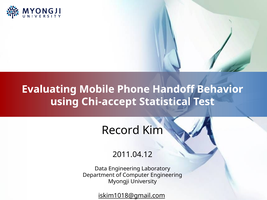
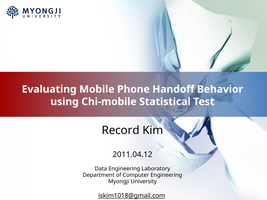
Chi-accept: Chi-accept -> Chi-mobile (109, 102)
